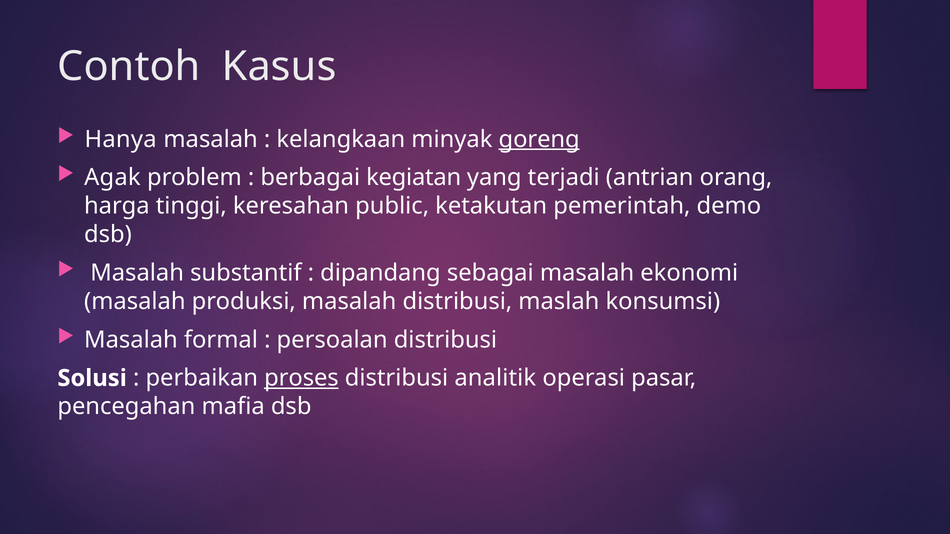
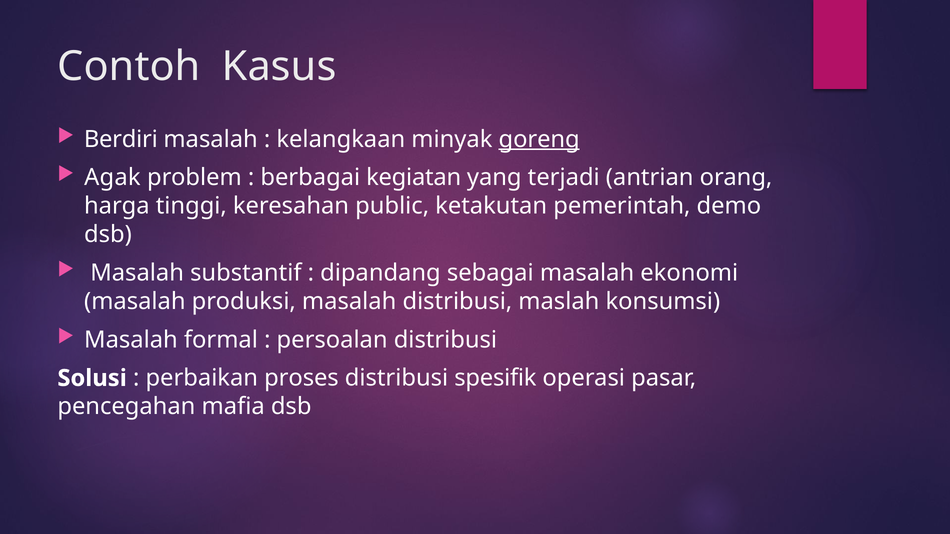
Hanya: Hanya -> Berdiri (121, 139)
proses underline: present -> none (301, 378)
analitik: analitik -> spesifik (495, 378)
